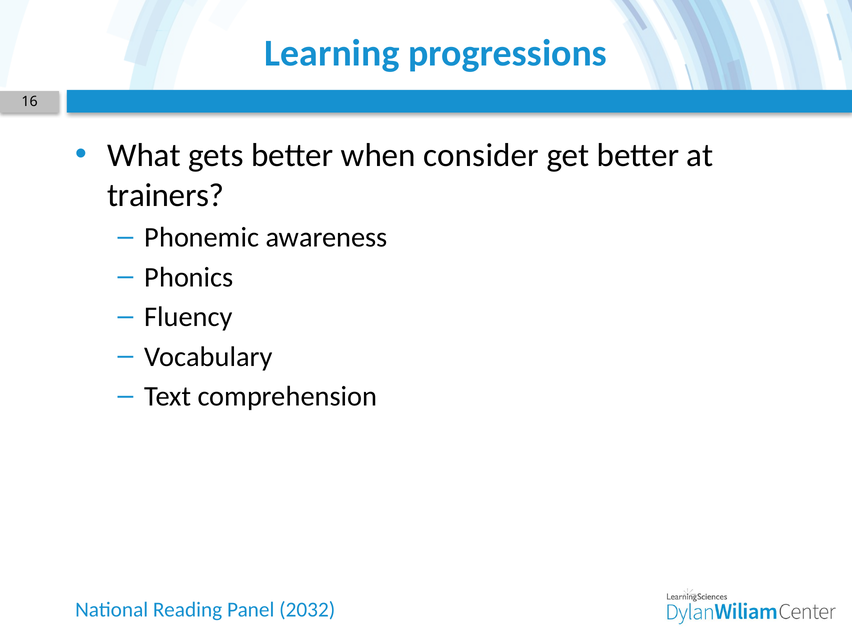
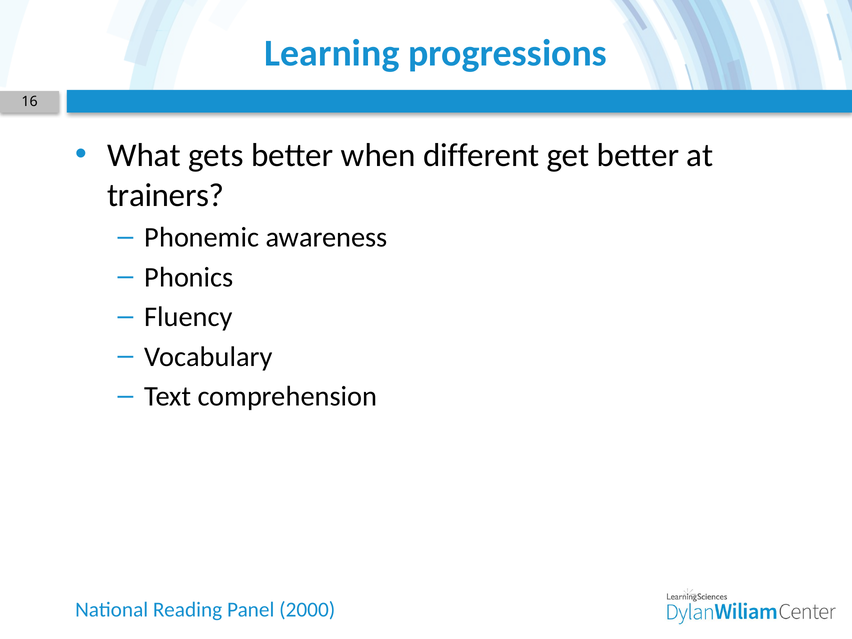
consider: consider -> different (481, 155)
2032: 2032 -> 2000 (307, 610)
